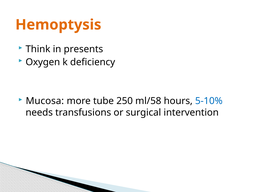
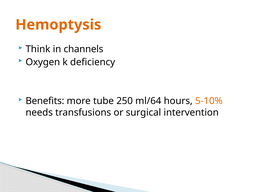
presents: presents -> channels (83, 49)
Mucosa: Mucosa -> Benefits (45, 101)
ml/58: ml/58 -> ml/64 (148, 101)
5-10% colour: blue -> orange (209, 101)
